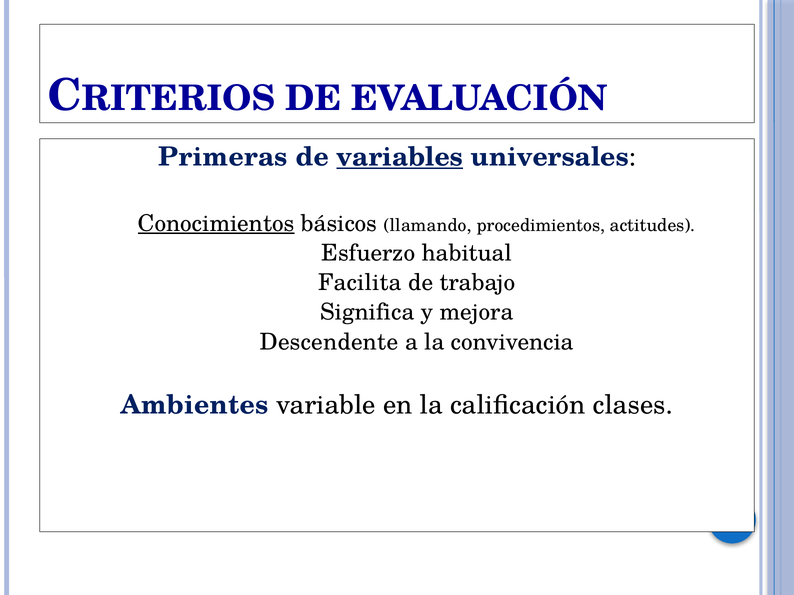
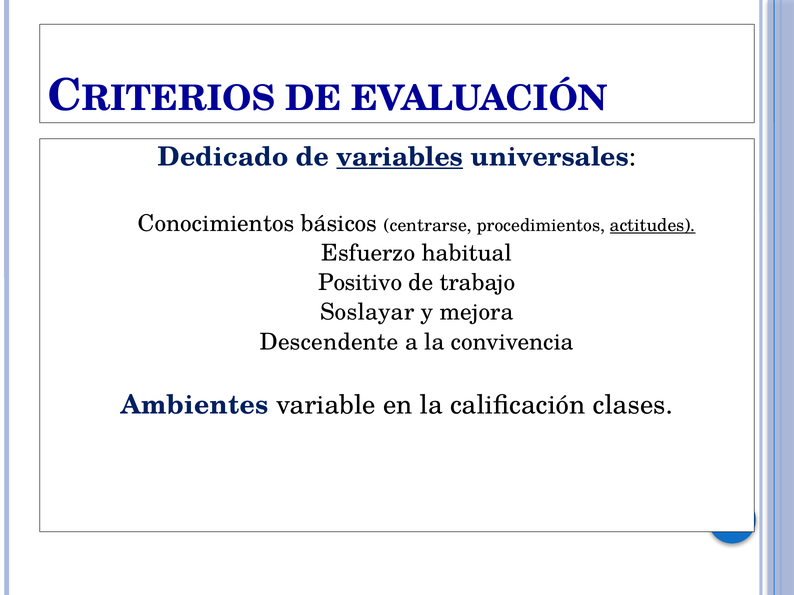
Primeras: Primeras -> Dedicado (223, 157)
Conocimientos underline: present -> none (216, 224)
llamando: llamando -> centrarse (428, 225)
actitudes underline: none -> present (653, 225)
Facilita: Facilita -> Positivo (360, 283)
Significa: Significa -> Soslayar (367, 313)
